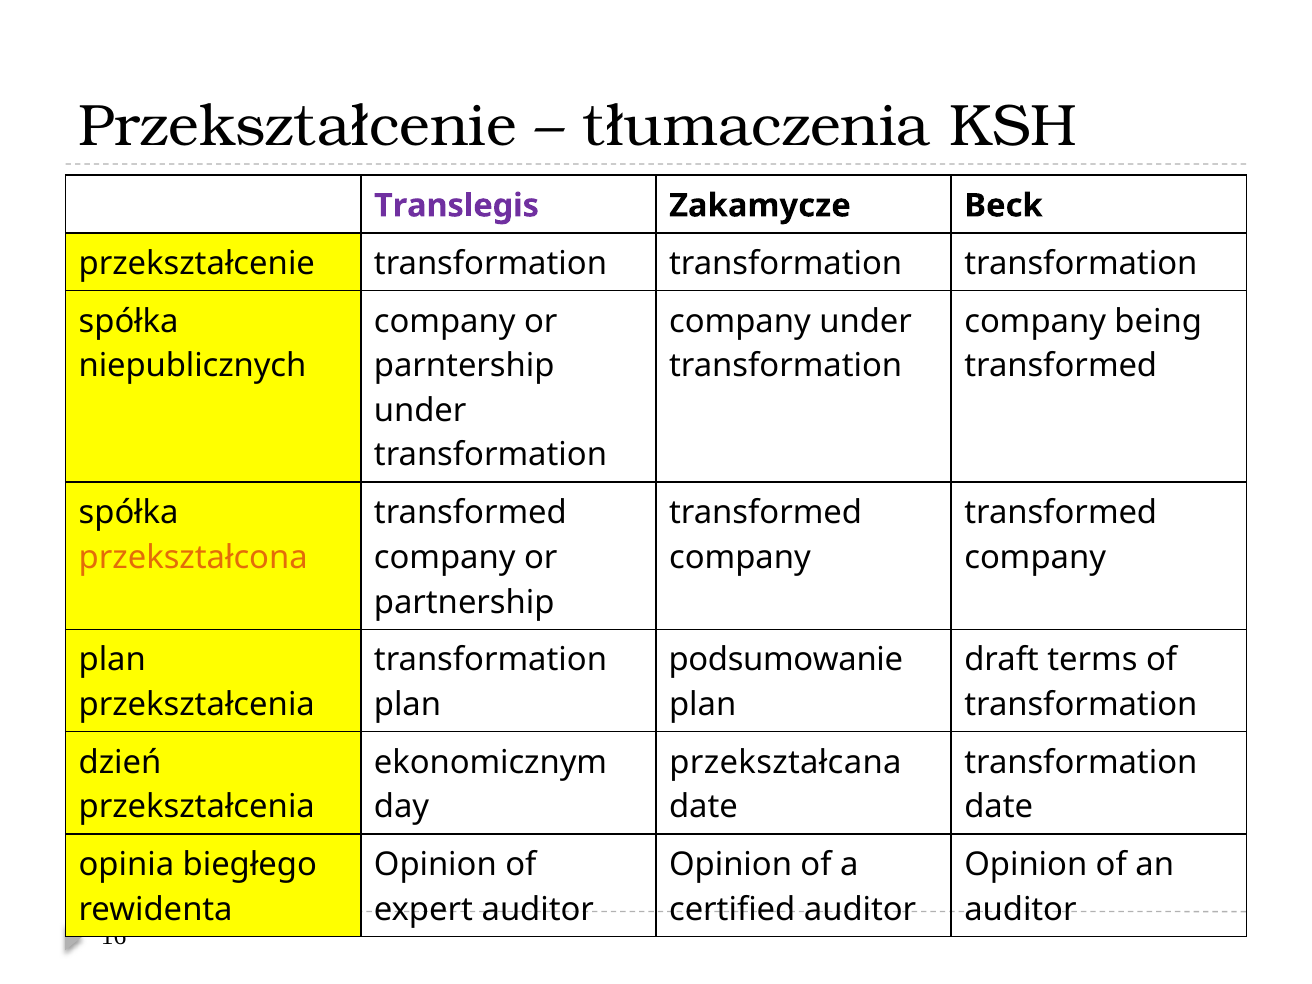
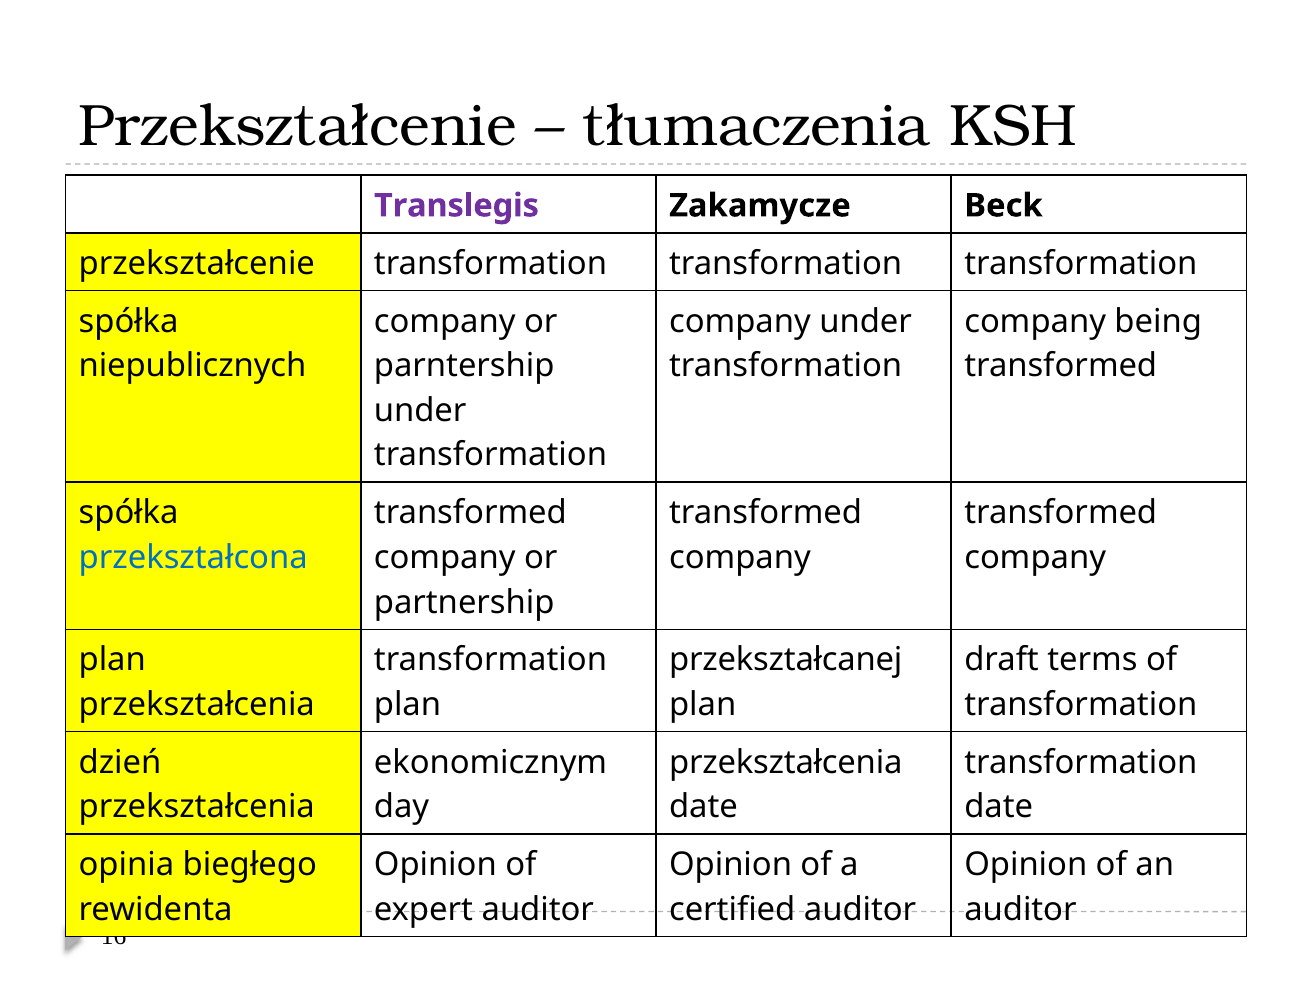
przekształcona colour: orange -> blue (193, 558)
podsumowanie: podsumowanie -> przekształcanej (786, 660)
przekształcana: przekształcana -> przekształcenia (786, 762)
